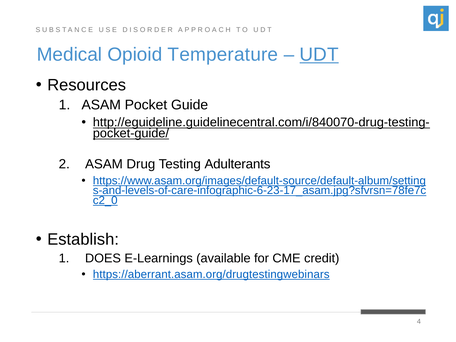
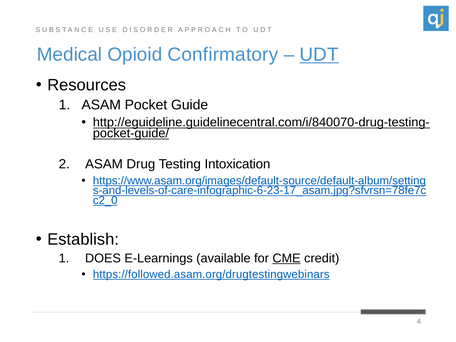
Temperature: Temperature -> Confirmatory (223, 55)
Adulterants: Adulterants -> Intoxication (237, 164)
CME underline: none -> present (287, 258)
https://aberrant.asam.org/drugtestingwebinars: https://aberrant.asam.org/drugtestingwebinars -> https://followed.asam.org/drugtestingwebinars (211, 274)
